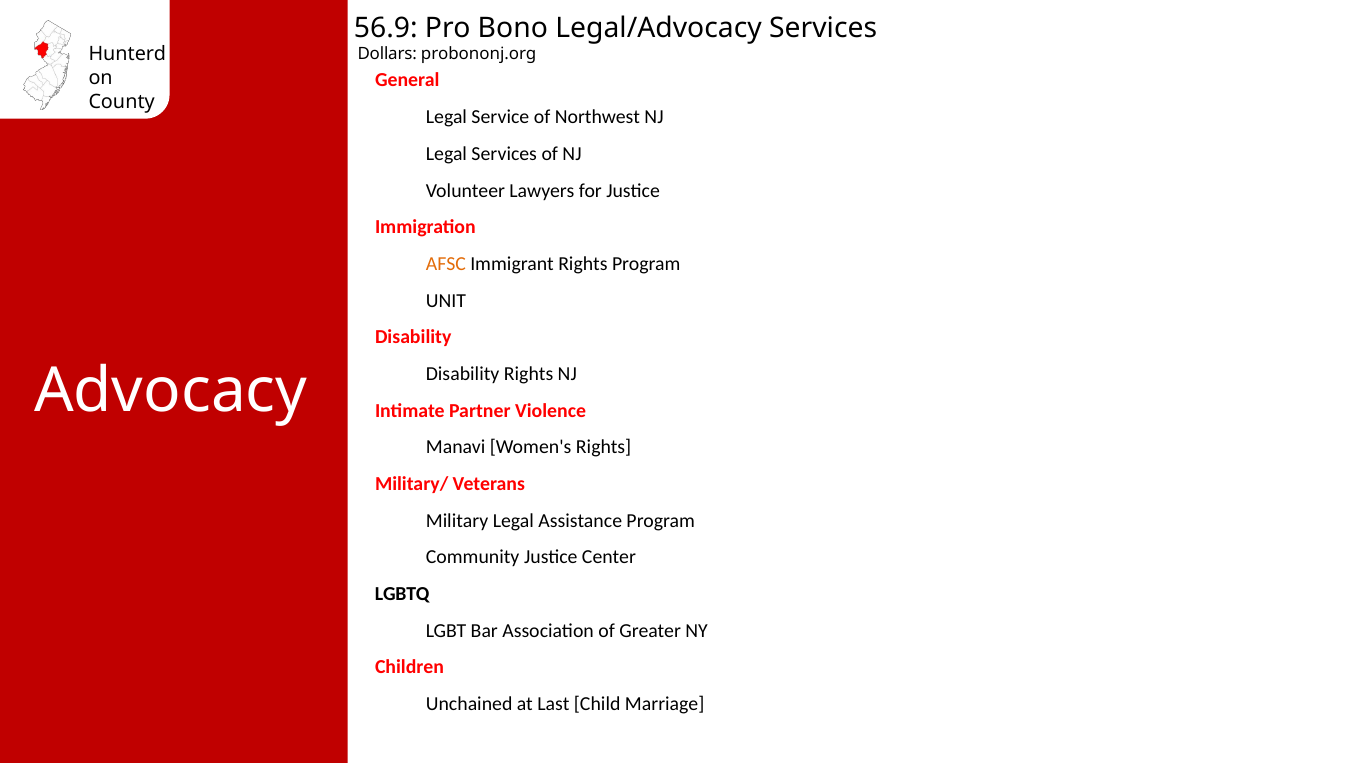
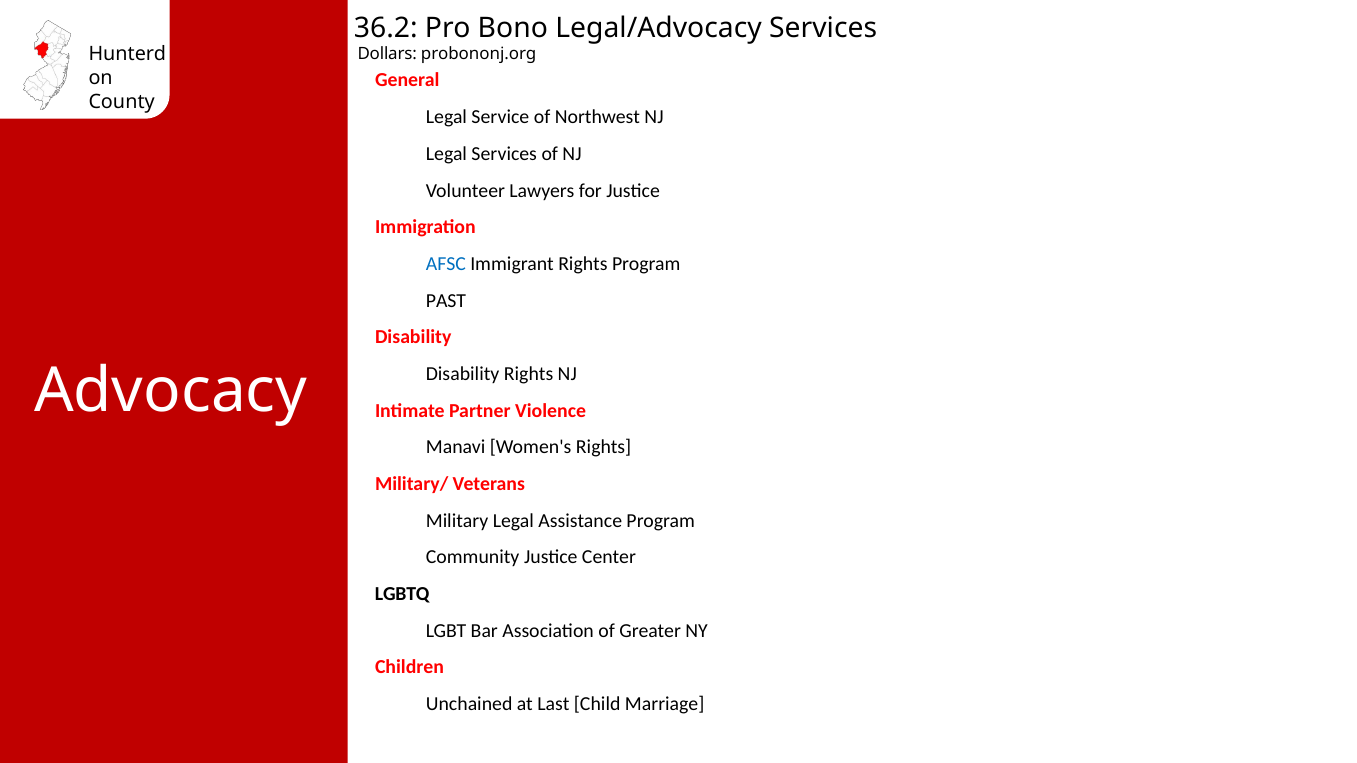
56.9: 56.9 -> 36.2 (386, 28)
AFSC colour: orange -> blue (446, 264)
UNIT: UNIT -> PAST (446, 301)
